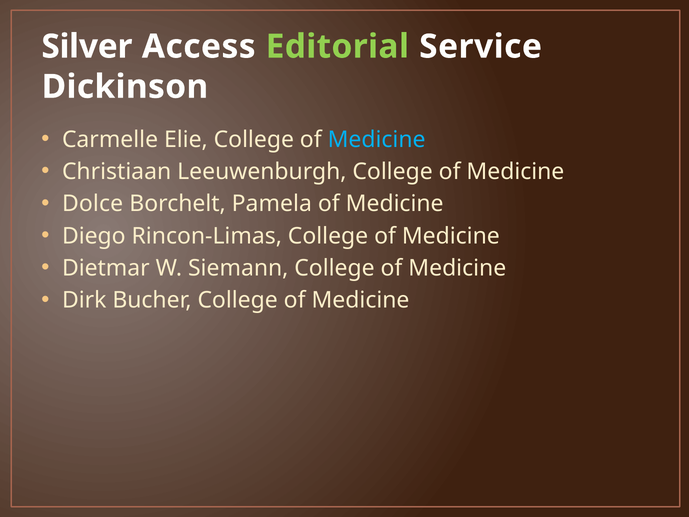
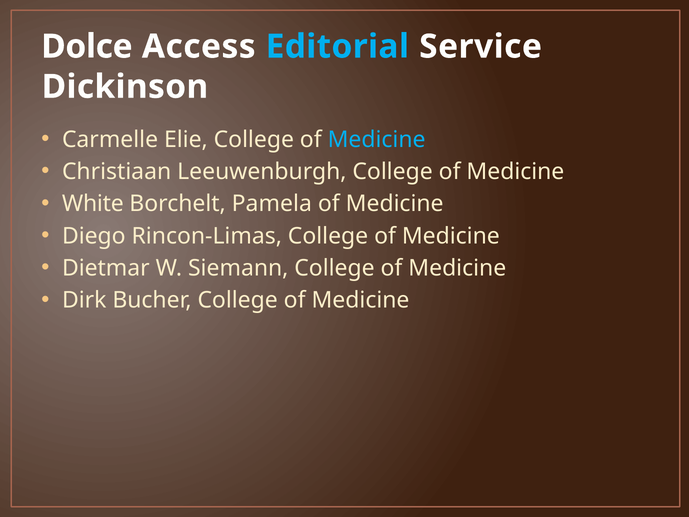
Silver: Silver -> Dolce (87, 47)
Editorial colour: light green -> light blue (337, 47)
Dolce: Dolce -> White (93, 204)
